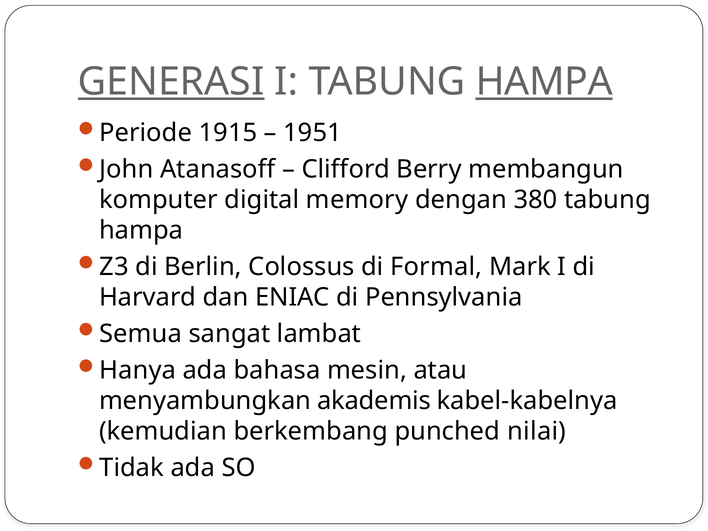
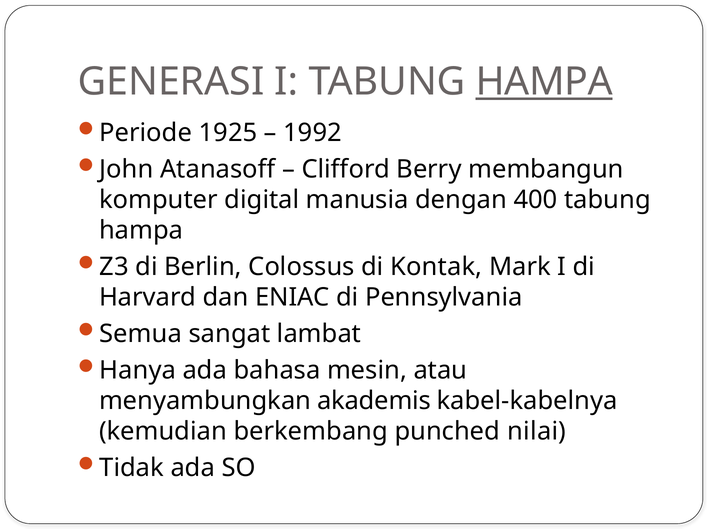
GENERASI underline: present -> none (171, 82)
1915: 1915 -> 1925 (228, 133)
1951: 1951 -> 1992 (313, 133)
memory: memory -> manusia (357, 200)
380: 380 -> 400 (536, 200)
Formal: Formal -> Kontak (436, 267)
